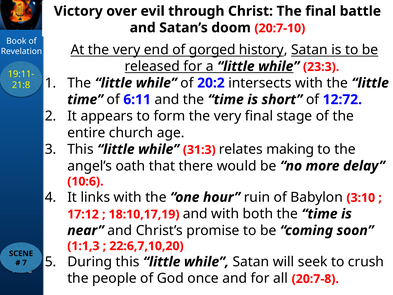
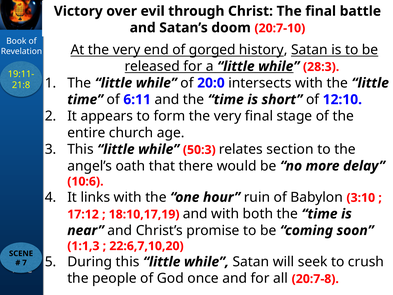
23:3: 23:3 -> 28:3 (321, 67)
20:2: 20:2 -> 20:0 (211, 83)
12:72: 12:72 -> 12:10 (342, 99)
31:3: 31:3 -> 50:3 (199, 150)
making: making -> section (290, 149)
